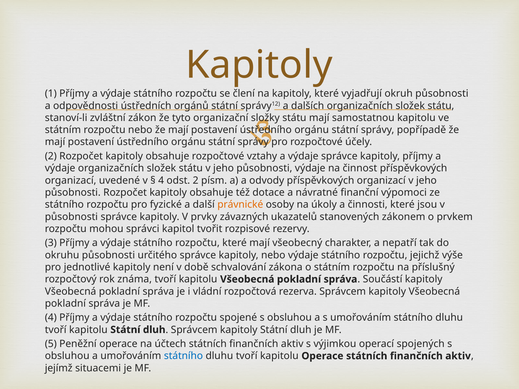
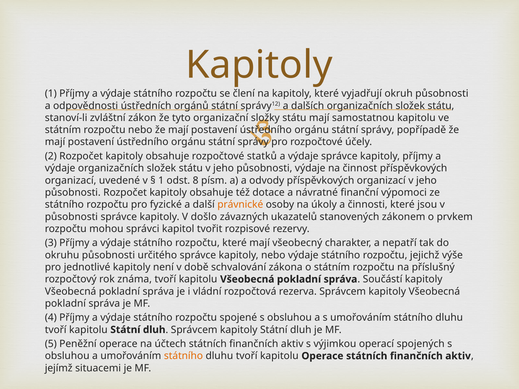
vztahy: vztahy -> statků (262, 156)
4: 4 -> 1 (161, 180)
odst 2: 2 -> 8 (196, 180)
prvky: prvky -> došlo (204, 217)
státního colour: blue -> orange (183, 356)
